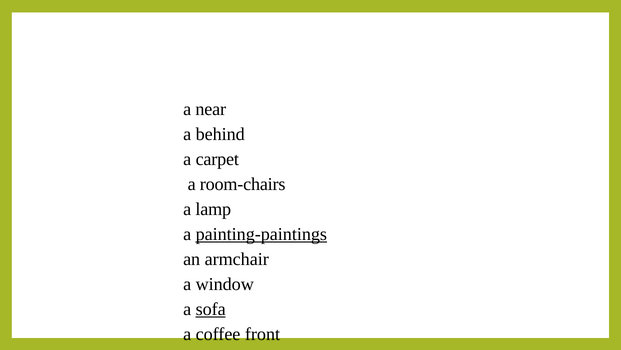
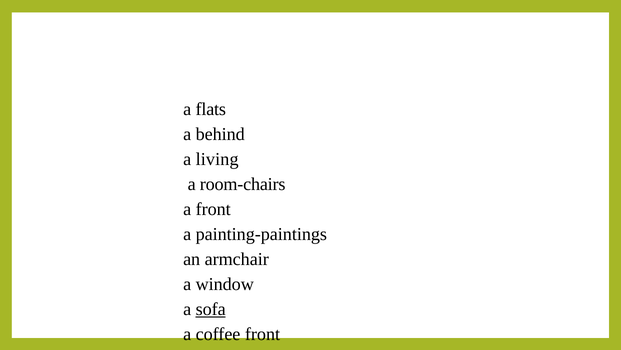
near: near -> flats (211, 109)
carpet: carpet -> living (217, 159)
a lamp: lamp -> front (213, 209)
painting-paintings underline: present -> none (261, 234)
